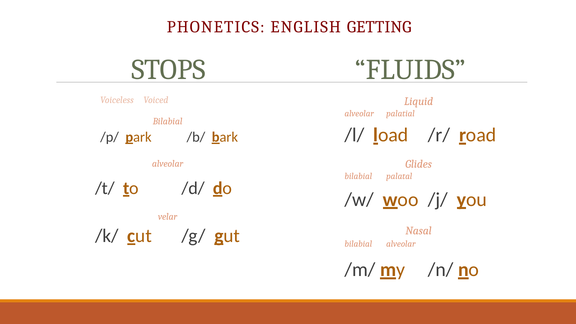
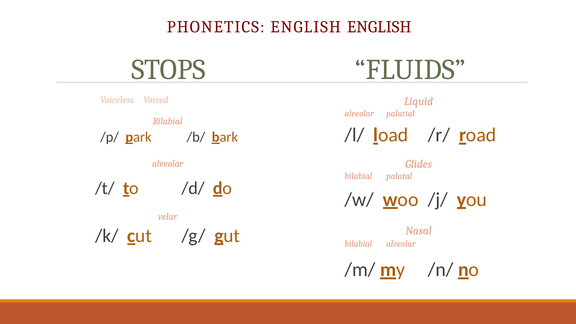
ENGLISH GETTING: GETTING -> ENGLISH (379, 27)
